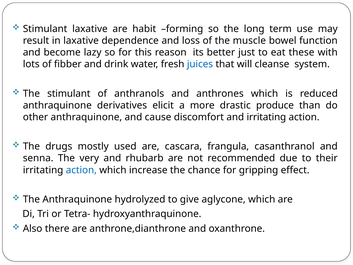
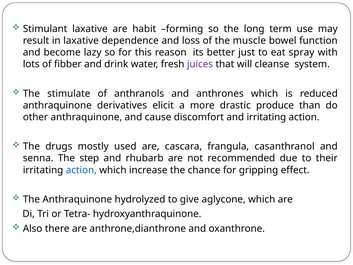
these: these -> spray (302, 52)
juices colour: blue -> purple (200, 64)
The stimulant: stimulant -> stimulate (69, 93)
very: very -> step (89, 158)
